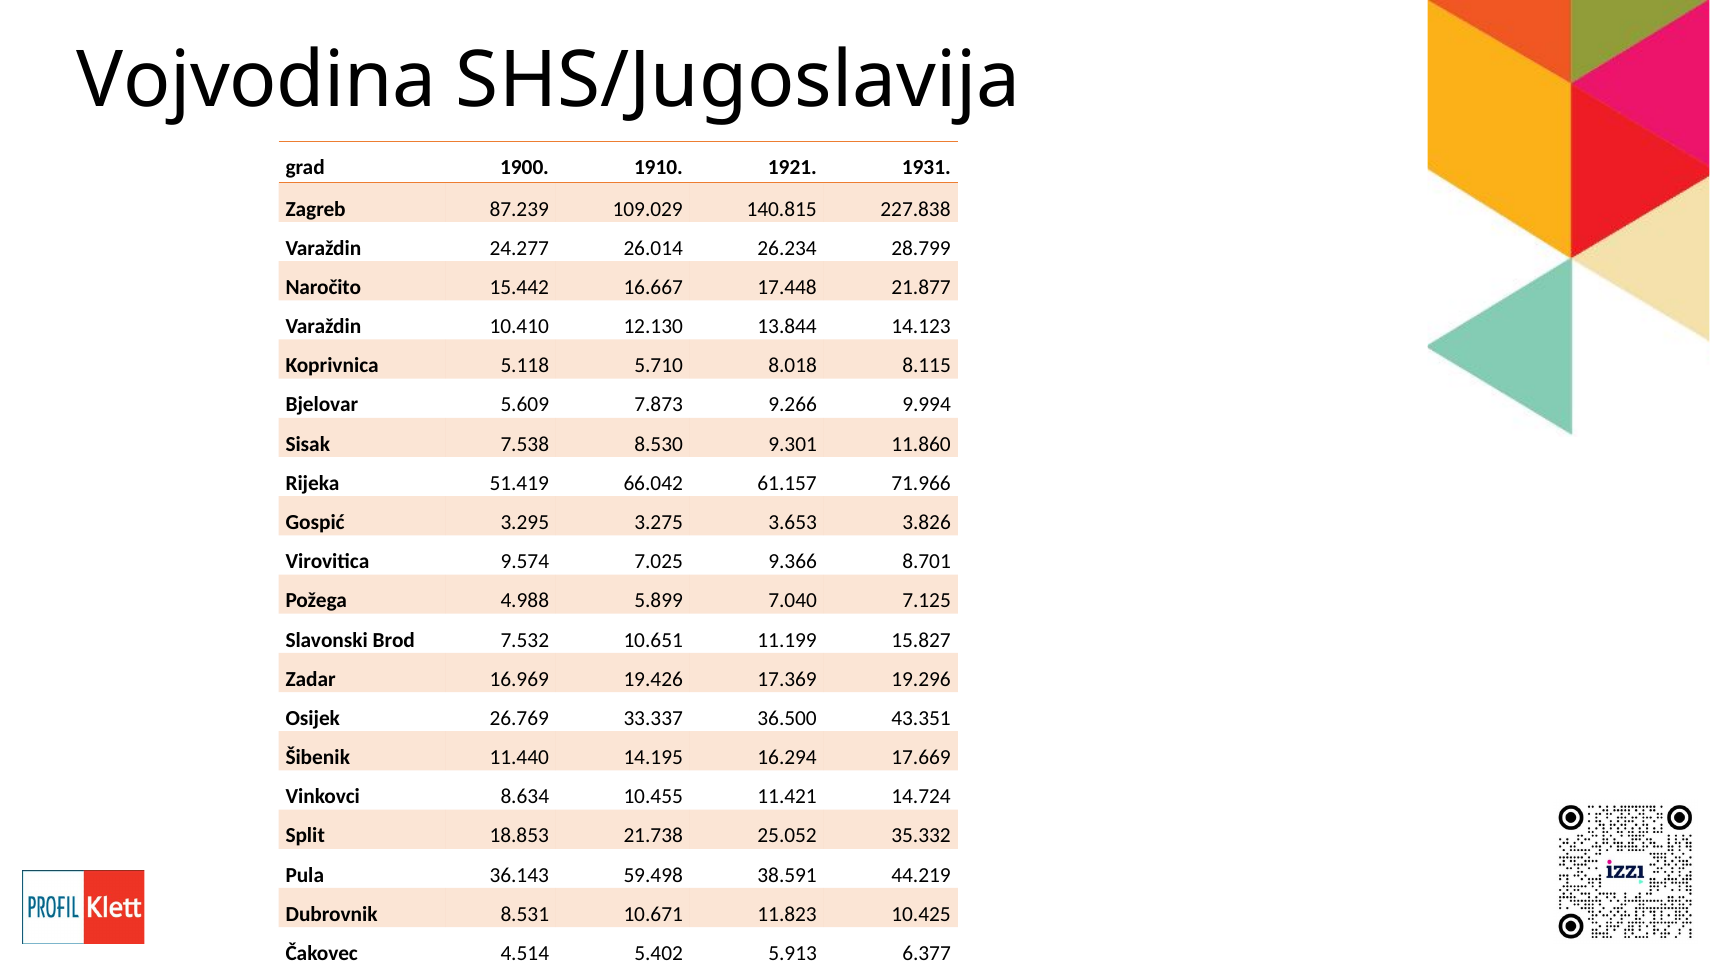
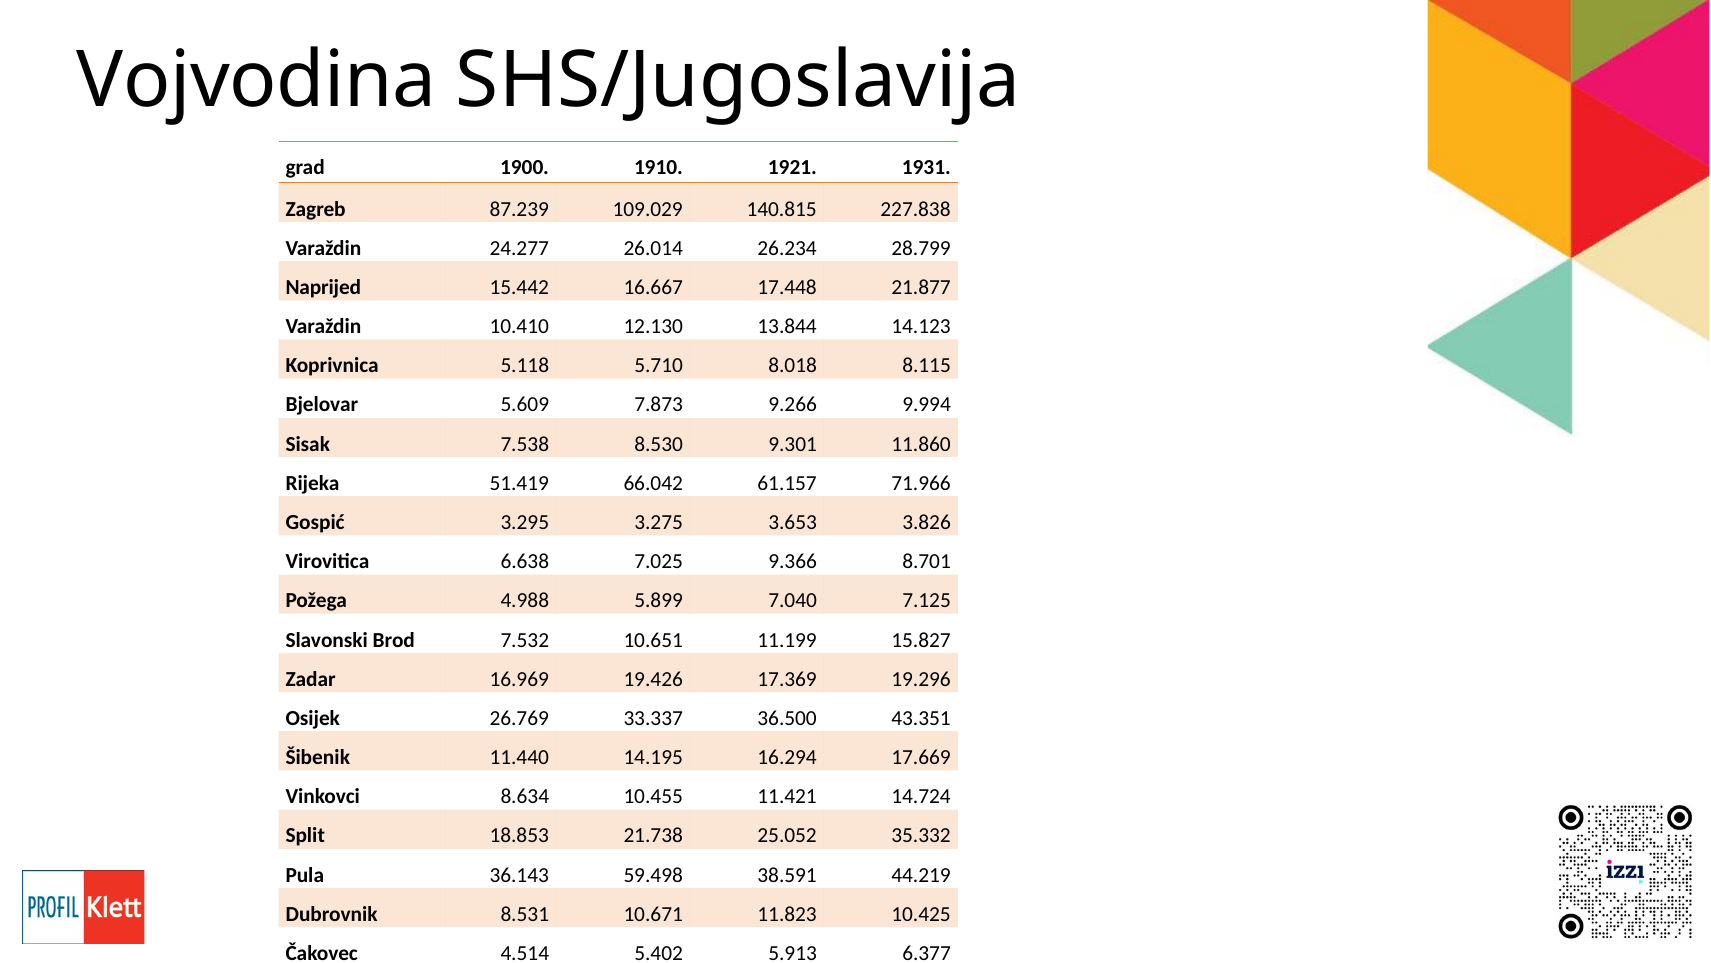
Naročito: Naročito -> Naprijed (323, 287)
9.574: 9.574 -> 6.638 (525, 561)
